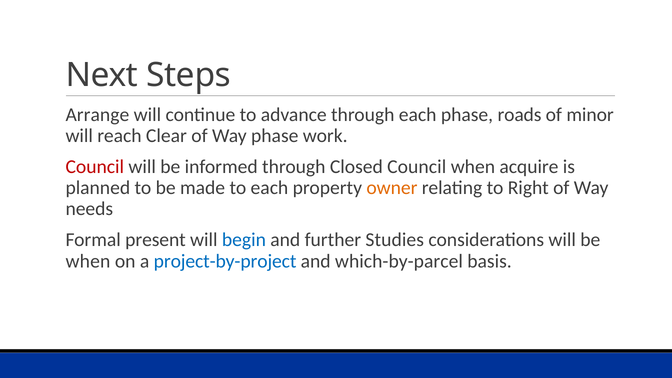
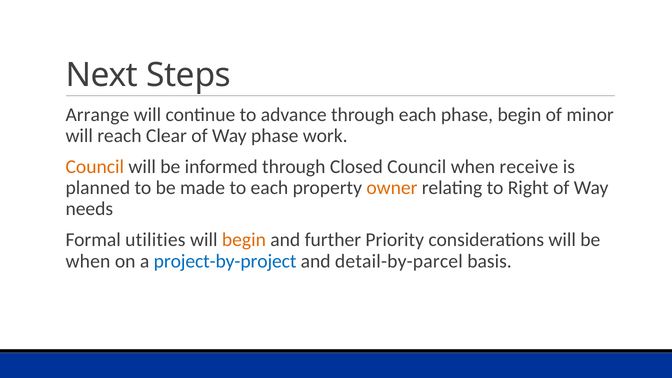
phase roads: roads -> begin (519, 115)
Council colour: red -> orange (95, 167)
acquire: acquire -> receive (529, 167)
present: present -> utilities (155, 240)
begin colour: blue -> orange (244, 240)
Studies: Studies -> Priority (395, 240)
which-by-parcel: which-by-parcel -> detail-by-parcel (399, 261)
